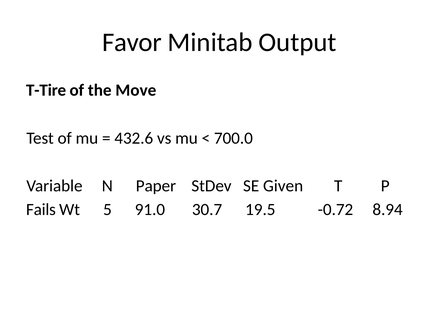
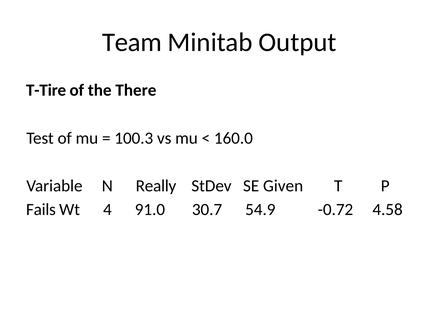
Favor: Favor -> Team (132, 42)
Move: Move -> There (136, 90)
432.6: 432.6 -> 100.3 (134, 138)
700.0: 700.0 -> 160.0 (233, 138)
Paper: Paper -> Really (156, 186)
5: 5 -> 4 (107, 210)
19.5: 19.5 -> 54.9 (260, 210)
8.94: 8.94 -> 4.58 (388, 210)
